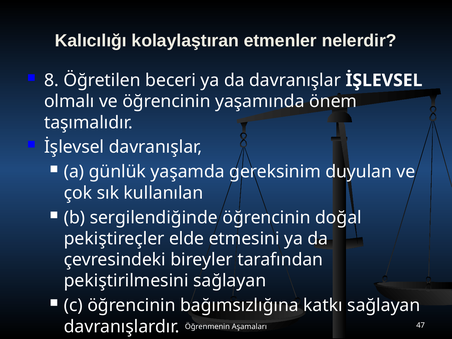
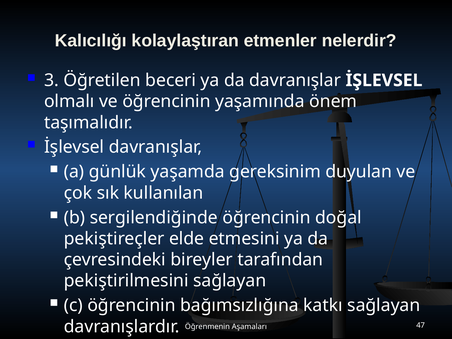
8: 8 -> 3 (51, 80)
